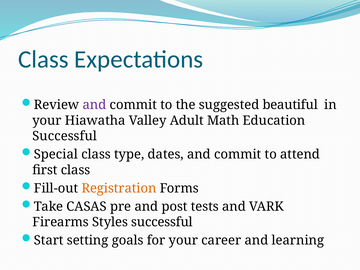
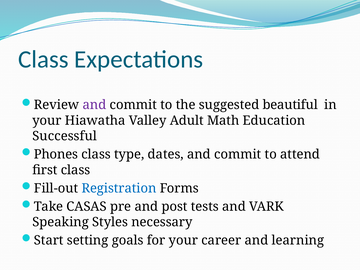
Special: Special -> Phones (56, 154)
Registration colour: orange -> blue (119, 188)
Firearms: Firearms -> Speaking (61, 222)
Styles successful: successful -> necessary (162, 222)
